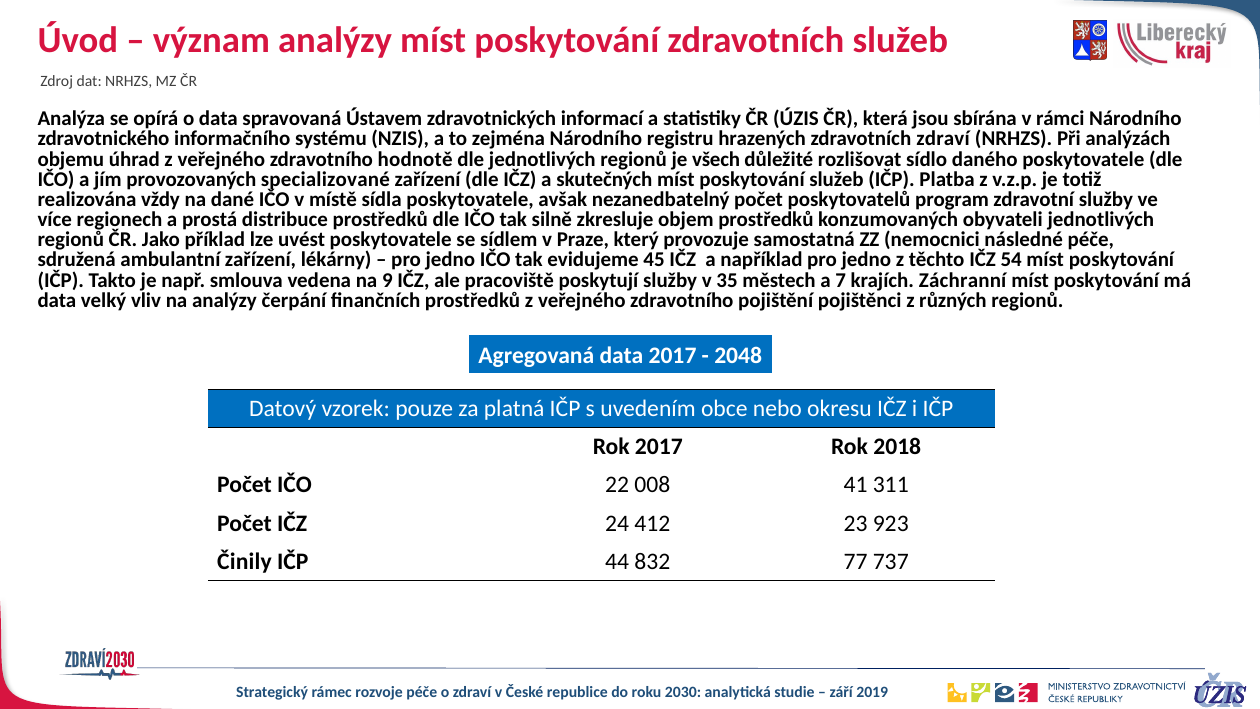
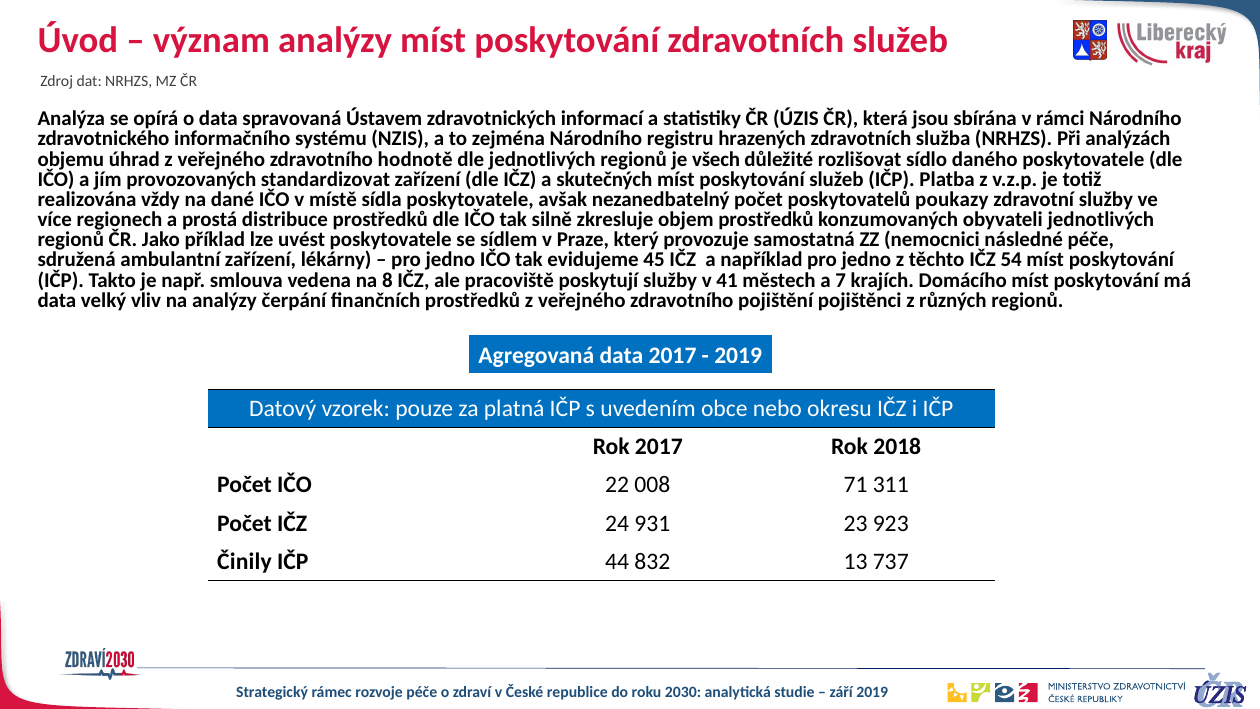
zdravotních zdraví: zdraví -> služba (943, 139)
specializované: specializované -> standardizovat (325, 179)
program: program -> poukazy (952, 199)
9: 9 -> 8 (387, 280)
35: 35 -> 41 (727, 280)
Záchranní: Záchranní -> Domácího (963, 280)
2048: 2048 -> 2019 (738, 356)
41: 41 -> 71 (856, 485)
412: 412 -> 931 (652, 523)
77: 77 -> 13 (856, 562)
